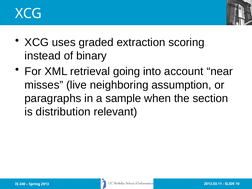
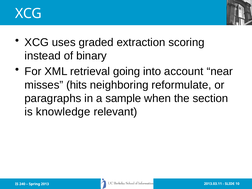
live: live -> hits (77, 85)
assumption: assumption -> reformulate (181, 85)
distribution: distribution -> knowledge (63, 112)
